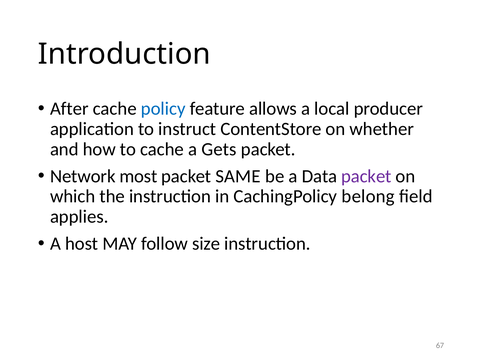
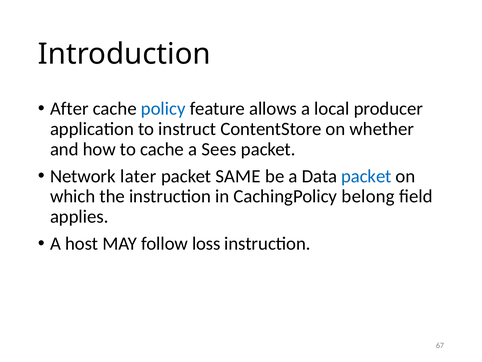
Gets: Gets -> Sees (219, 149)
most: most -> later (138, 176)
packet colour: purple -> blue (366, 176)
size: size -> loss (206, 243)
